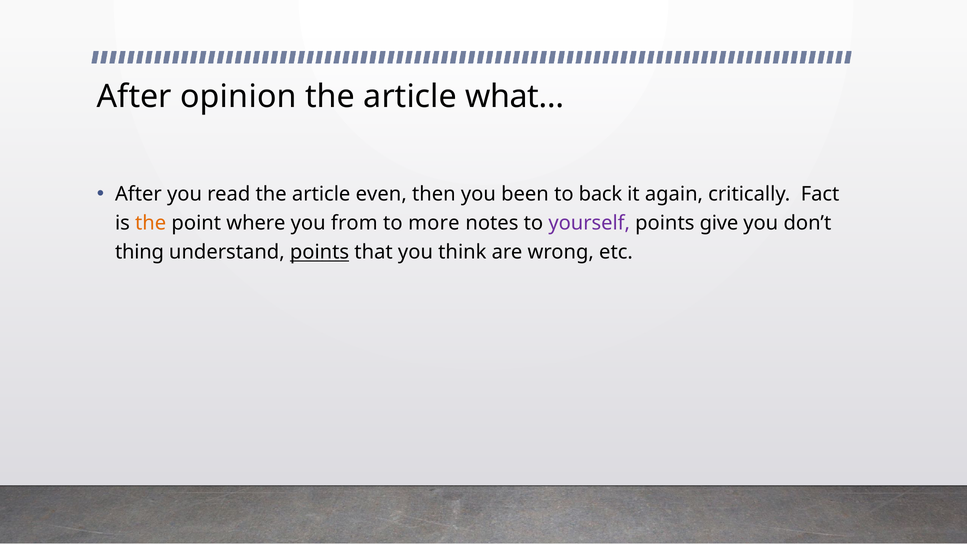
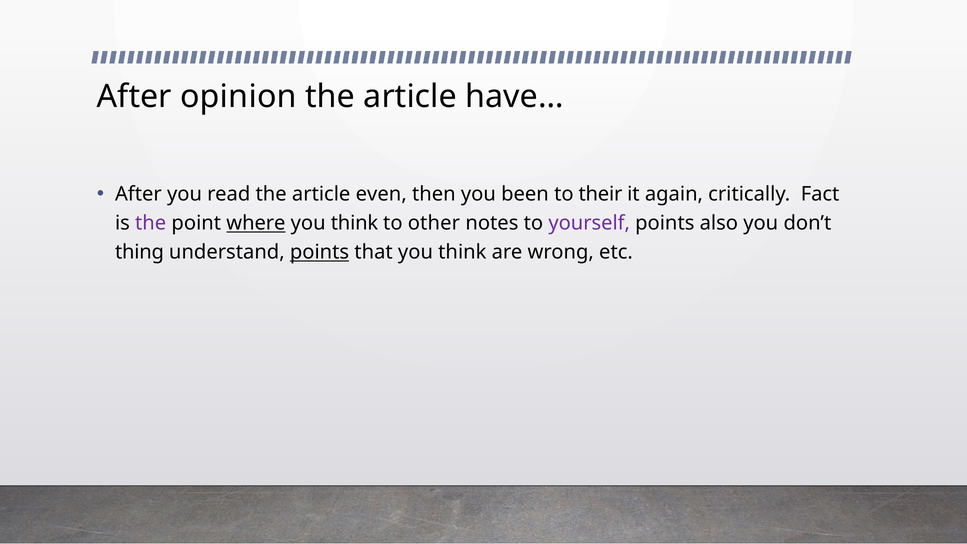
what…: what… -> have… (514, 96)
back: back -> their (600, 194)
the colour: orange -> purple (151, 223)
where underline: none -> present (256, 223)
from: from -> think (354, 223)
more: more -> other (434, 223)
give: give -> also (719, 223)
